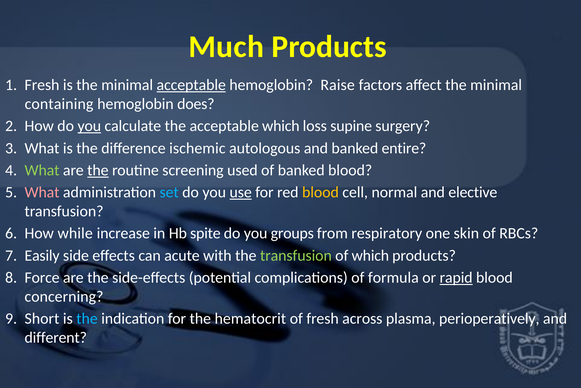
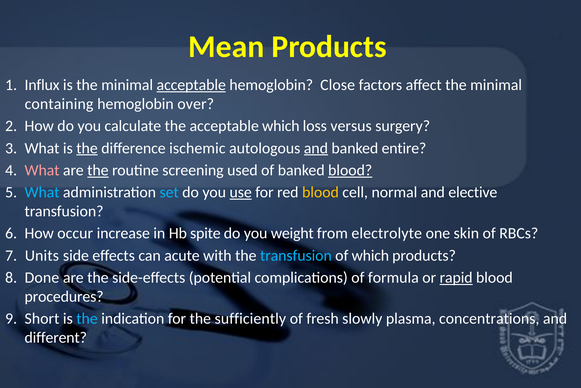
Much: Much -> Mean (226, 47)
Fresh: Fresh -> Influx (42, 85)
Raise: Raise -> Close (338, 85)
does: does -> over (196, 104)
you underline: present -> none (89, 126)
supine: supine -> versus (351, 126)
the underline: none -> present (87, 148)
and underline: none -> present (316, 148)
What colour: light green -> pink (42, 170)
blood underline: none -> present (350, 170)
What colour: pink -> light blue (42, 192)
while: while -> occur (75, 233)
groups: groups -> weight (292, 233)
respiratory: respiratory -> electrolyte (387, 233)
Easily: Easily -> Units (42, 255)
transfusion colour: light green -> light blue (296, 255)
Force: Force -> Done (42, 277)
concerning: concerning -> procedures (64, 296)
hematocrit: hematocrit -> sufficiently (250, 318)
across: across -> slowly (362, 318)
perioperatively: perioperatively -> concentrations (489, 318)
